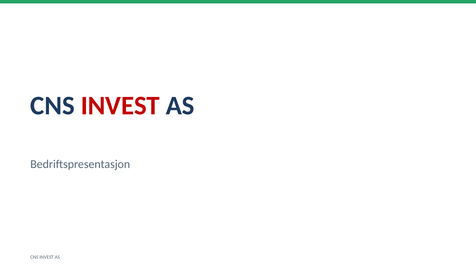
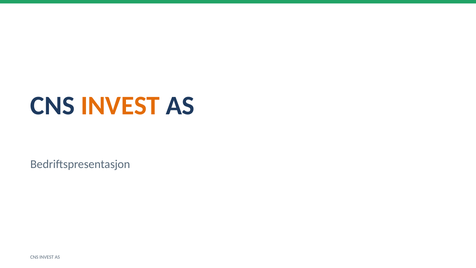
INVEST colour: red -> orange (120, 106)
